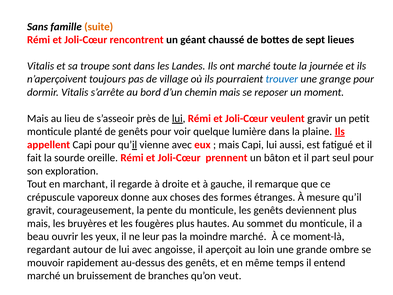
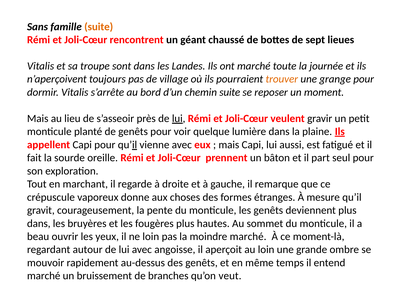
trouver colour: blue -> orange (282, 79)
chemin mais: mais -> suite (230, 92)
mais: mais -> dans (39, 223)
ne leur: leur -> loin (151, 236)
